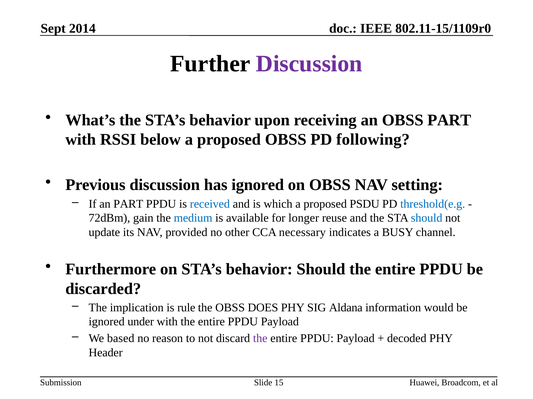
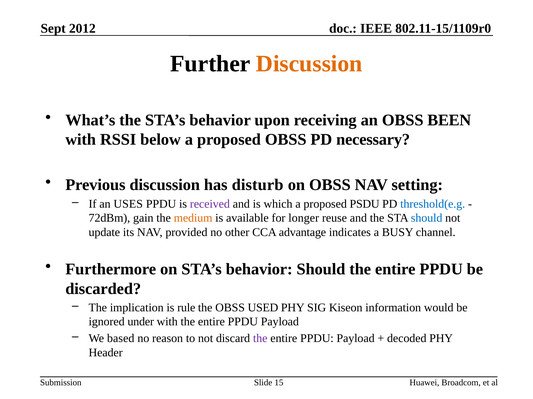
2014: 2014 -> 2012 (82, 29)
Discussion colour: purple -> orange (309, 64)
OBSS PART: PART -> BEEN (449, 120)
following: following -> necessary (373, 140)
has ignored: ignored -> disturb (258, 185)
an PART: PART -> USES (128, 204)
received colour: blue -> purple (210, 204)
medium colour: blue -> orange (193, 218)
necessary: necessary -> advantage (302, 233)
DOES: DOES -> USED (263, 308)
Aldana: Aldana -> Kiseon (346, 308)
